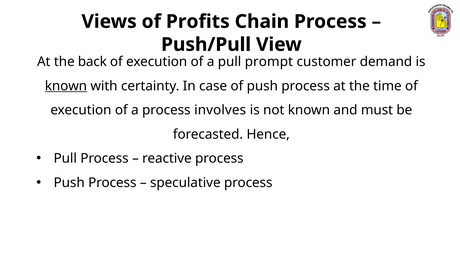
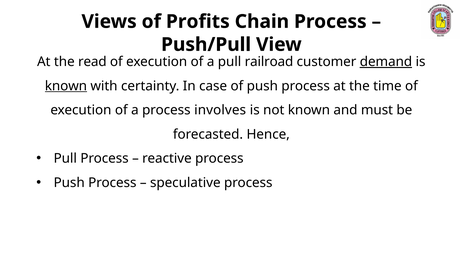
back: back -> read (92, 62)
prompt: prompt -> railroad (269, 62)
demand underline: none -> present (386, 62)
